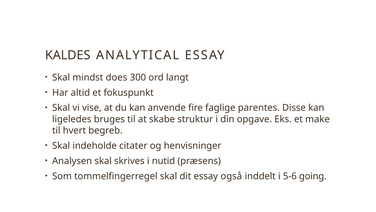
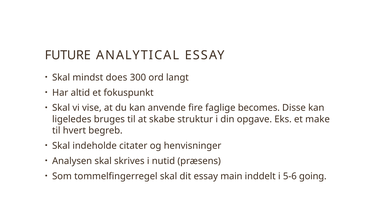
KALDES: KALDES -> FUTURE (68, 55)
parentes: parentes -> becomes (259, 108)
også: også -> main (231, 176)
